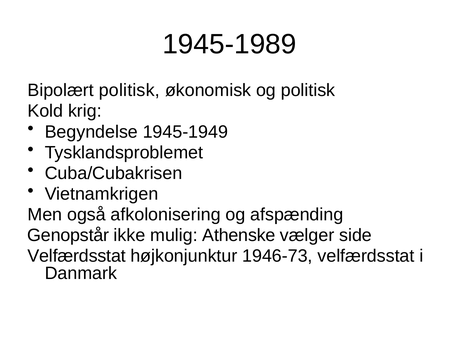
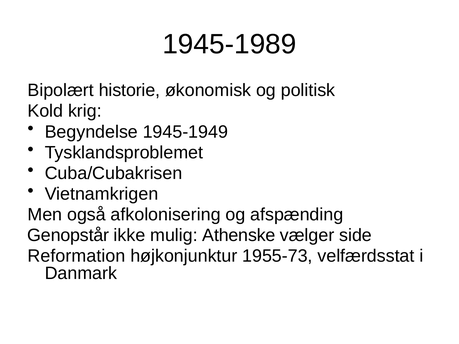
Bipolært politisk: politisk -> historie (130, 90)
Velfærdsstat: Velfærdsstat -> Reformation (76, 256)
1946-73: 1946-73 -> 1955-73 (277, 256)
